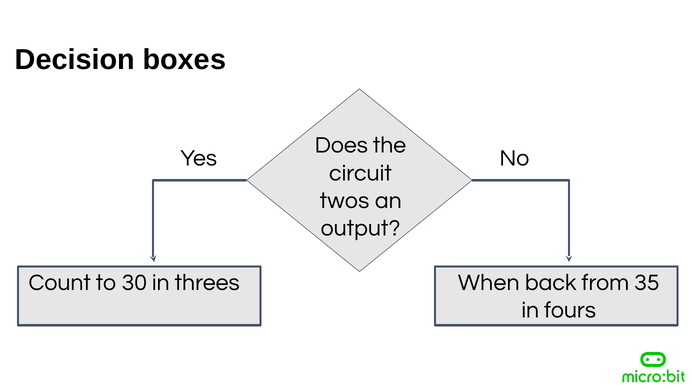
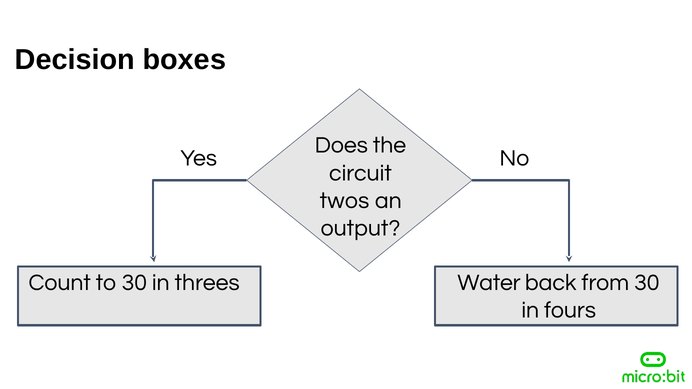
When: When -> Water (489, 283)
from 35: 35 -> 30 (647, 283)
